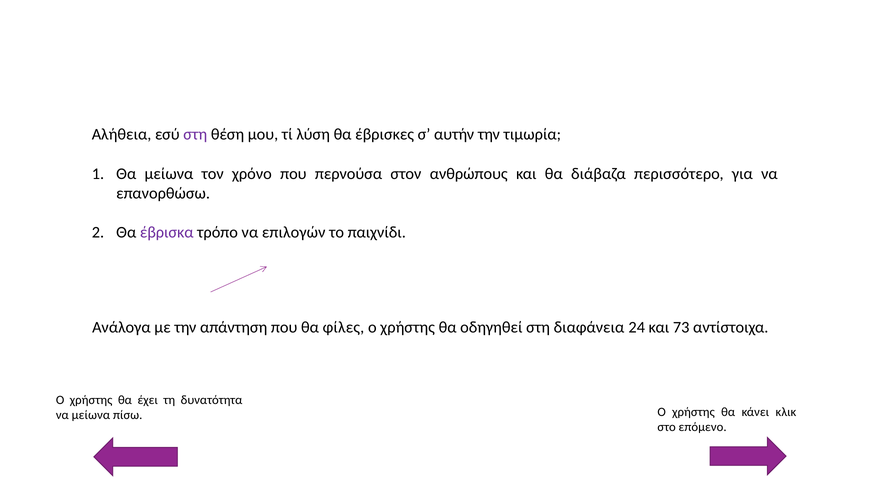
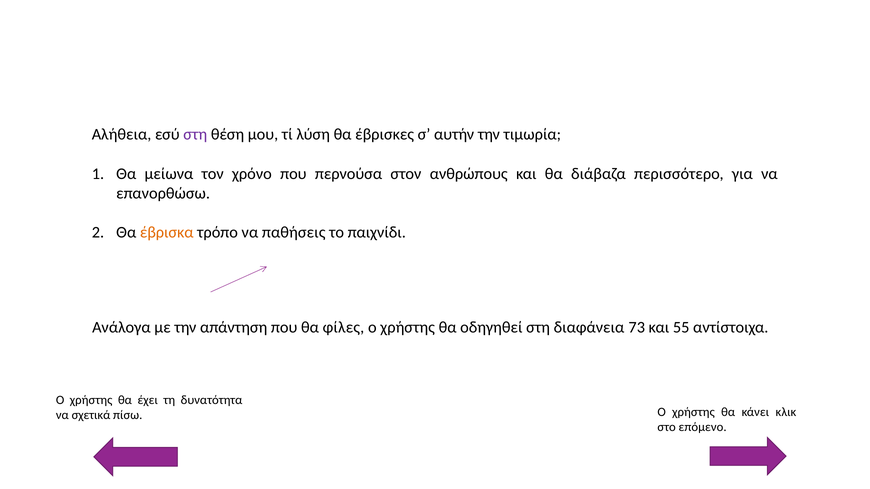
έβρισκα colour: purple -> orange (167, 233)
επιλογών: επιλογών -> παθήσεις (294, 233)
24: 24 -> 73 (637, 327)
73: 73 -> 55 (681, 327)
να μείωνα: μείωνα -> σχετικά (91, 415)
